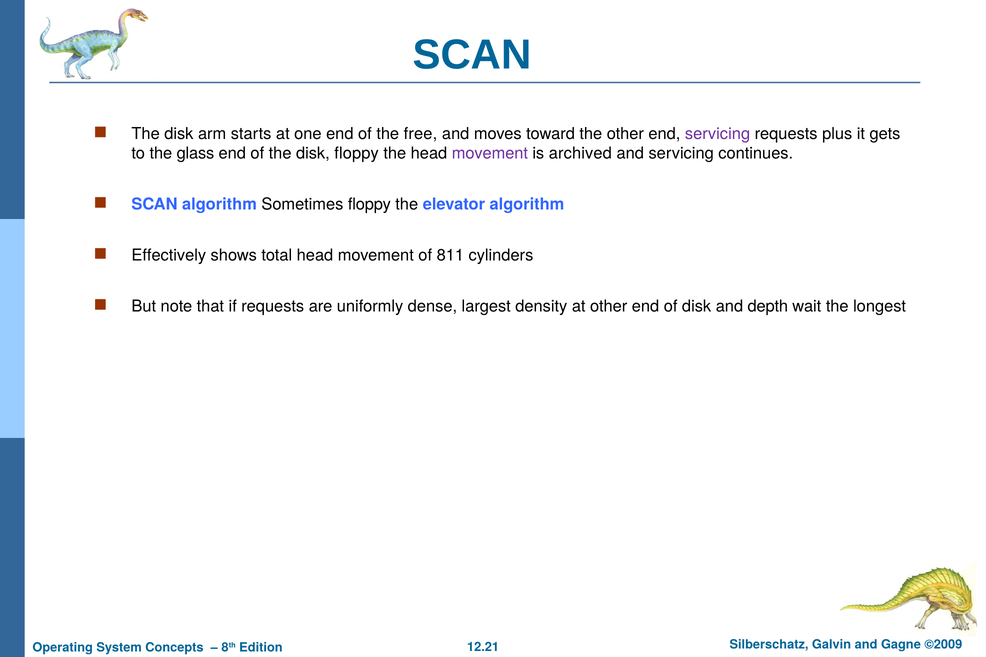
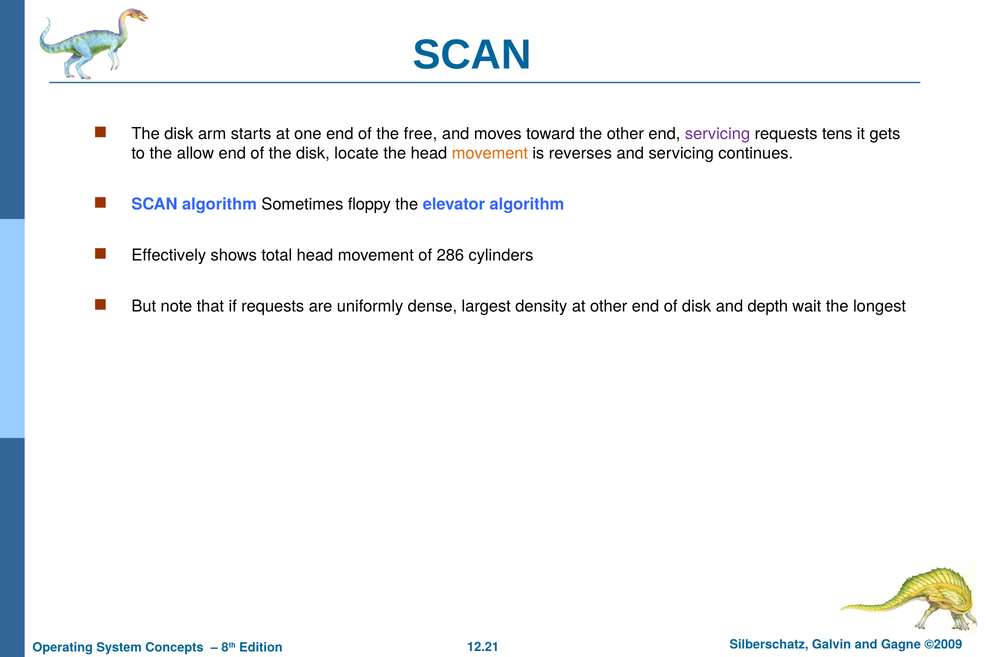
plus: plus -> tens (837, 134)
glass: glass -> allow (195, 154)
disk floppy: floppy -> locate (357, 154)
movement colour: purple -> orange (490, 154)
archived: archived -> reverses (580, 154)
811: 811 -> 286 (450, 255)
